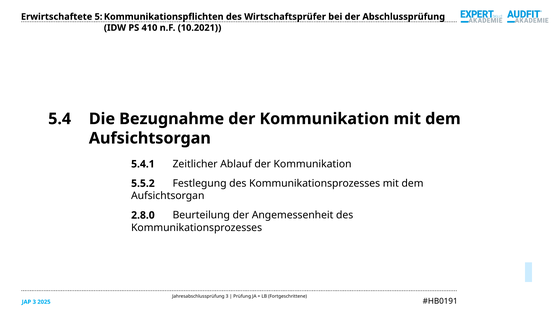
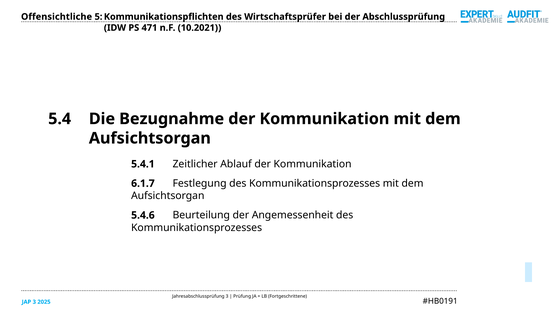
Erwirtschaftete: Erwirtschaftete -> Offensichtliche (57, 17)
410: 410 -> 471 (149, 28)
5.5.2: 5.5.2 -> 6.1.7 (143, 183)
2.8.0: 2.8.0 -> 5.4.6 (143, 215)
